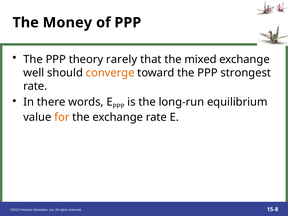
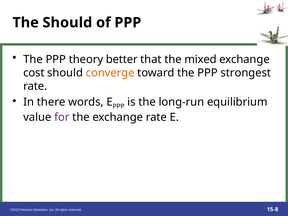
The Money: Money -> Should (67, 23)
rarely: rarely -> better (122, 59)
well: well -> cost (34, 73)
for colour: orange -> purple (62, 117)
